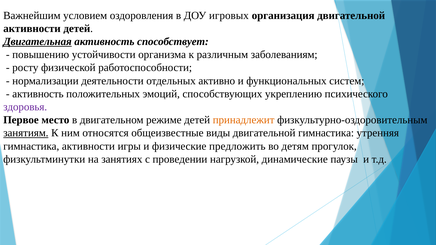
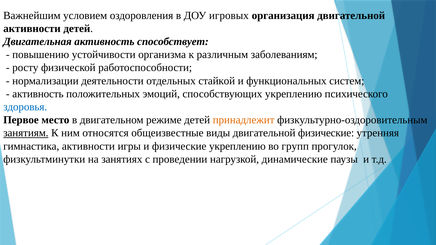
Двигательная underline: present -> none (37, 42)
активно: активно -> стайкой (217, 81)
здоровья colour: purple -> blue (25, 107)
двигательной гимнастика: гимнастика -> физические (326, 133)
физические предложить: предложить -> укреплению (237, 146)
детям: детям -> групп (295, 146)
